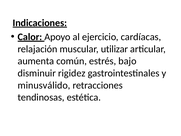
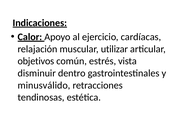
aumenta: aumenta -> objetivos (36, 61)
bajo: bajo -> vista (128, 61)
rigidez: rigidez -> dentro (72, 73)
